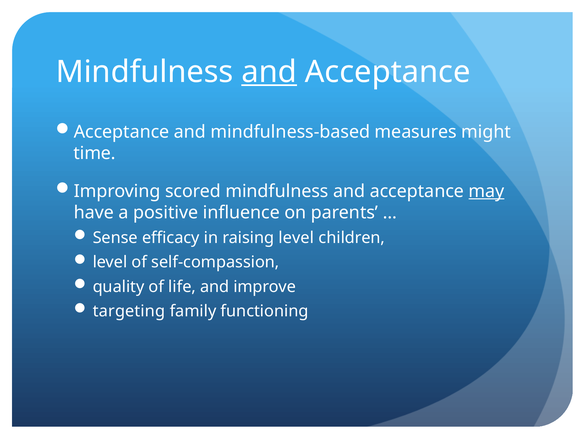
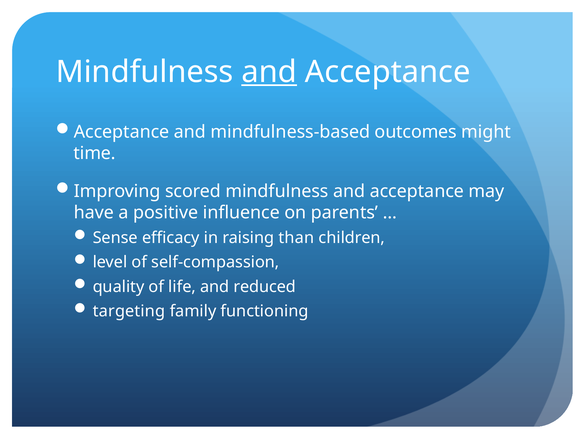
measures: measures -> outcomes (416, 132)
may underline: present -> none (486, 191)
raising level: level -> than (296, 238)
improve: improve -> reduced (265, 287)
